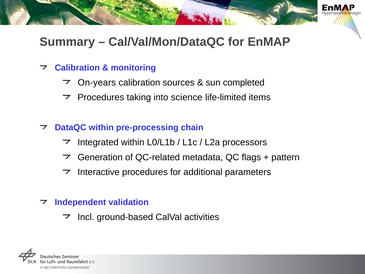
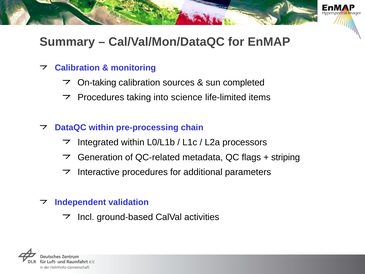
On-years: On-years -> On-taking (97, 82)
pattern: pattern -> striping (286, 157)
